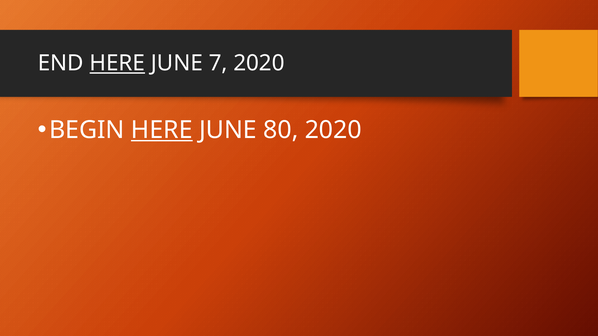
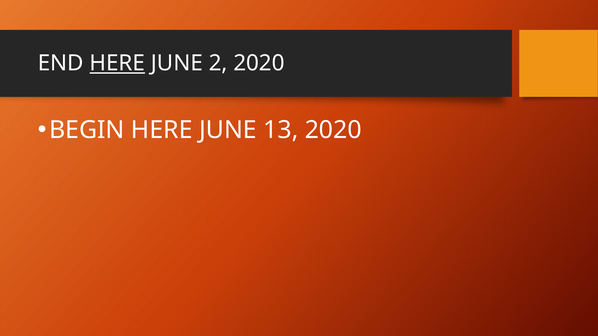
7: 7 -> 2 (218, 63)
HERE underline: present -> none (162, 130)
80: 80 -> 13 (281, 130)
